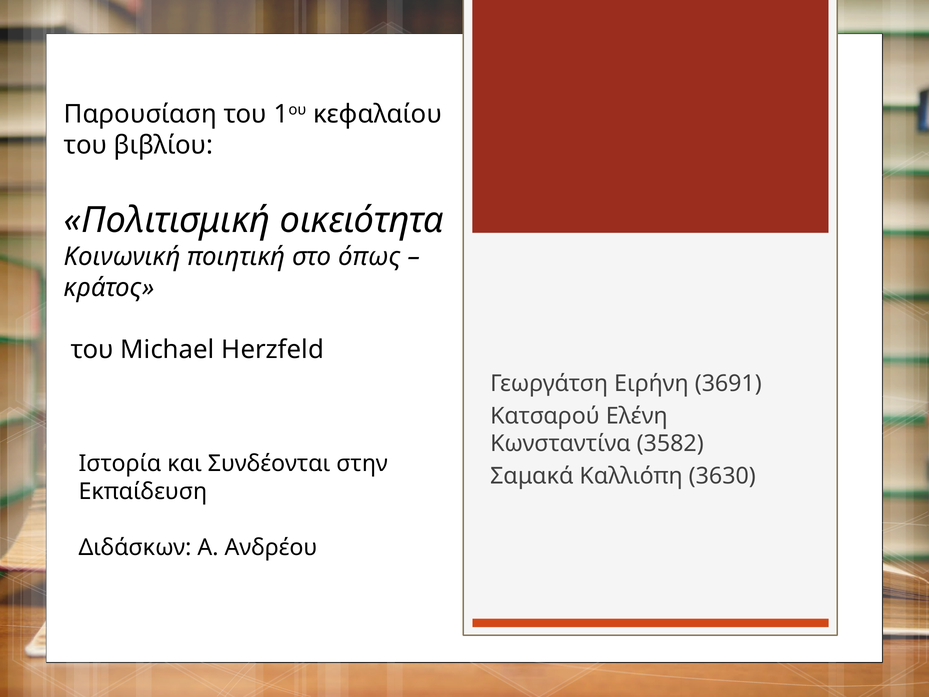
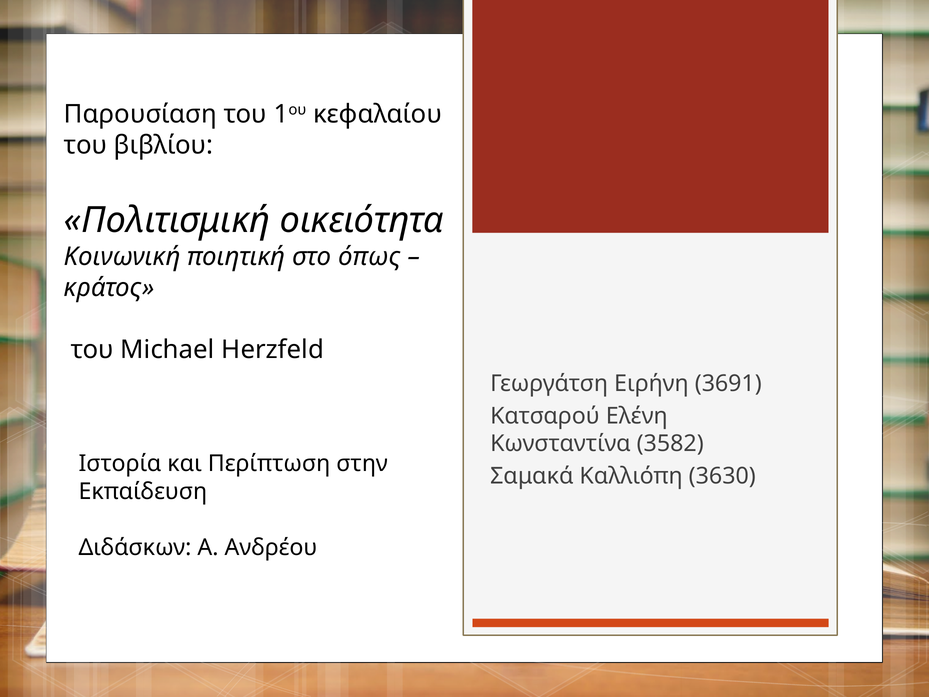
Συνδέονται: Συνδέονται -> Περίπτωση (269, 464)
